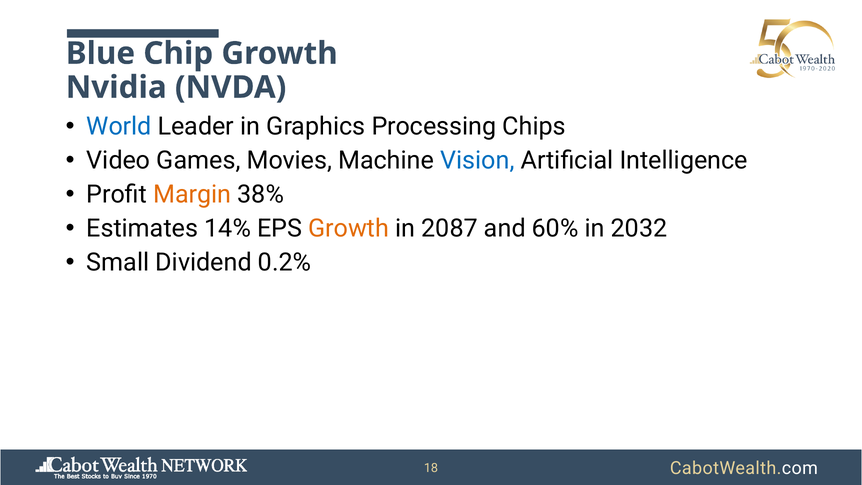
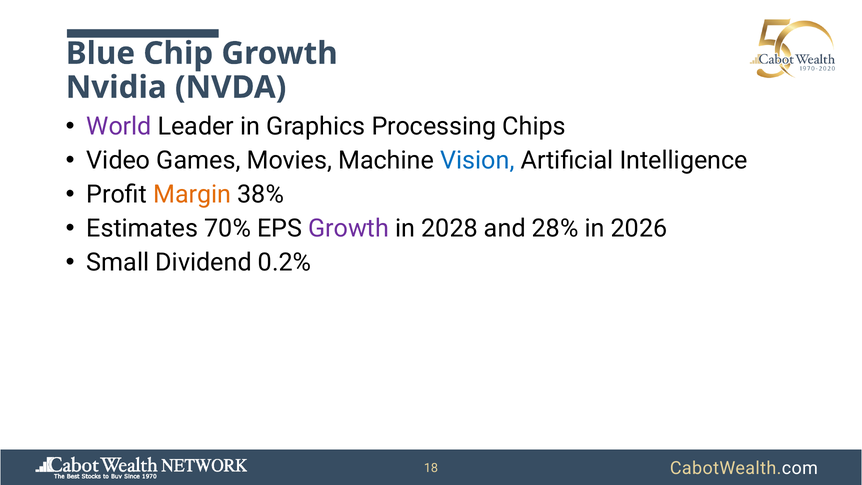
World colour: blue -> purple (119, 127)
14%: 14% -> 70% (228, 228)
Growth colour: orange -> purple (349, 228)
2087: 2087 -> 2028 (450, 228)
60%: 60% -> 28% (555, 228)
2032: 2032 -> 2026 (639, 228)
